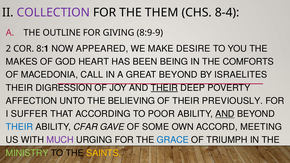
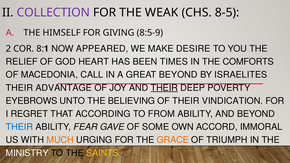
THEM: THEM -> WEAK (162, 13)
8-4: 8-4 -> 8-5 (227, 13)
OUTLINE: OUTLINE -> HIMSELF (62, 33)
8:9-9: 8:9-9 -> 8:5-9 (150, 33)
MAKES: MAKES -> RELIEF (22, 62)
BEING: BEING -> TIMES (174, 62)
DIGRESSION: DIGRESSION -> ADVANTAGE (64, 88)
AFFECTION: AFFECTION -> EYEBROWS (31, 101)
PREVIOUSLY: PREVIOUSLY -> VINDICATION (232, 101)
SUFFER: SUFFER -> REGRET (29, 114)
POOR: POOR -> FROM (161, 114)
AND underline: present -> none (225, 114)
CFAR: CFAR -> FEAR (86, 127)
MEETING: MEETING -> IMMORAL (261, 127)
MUCH colour: purple -> orange (60, 140)
GRACE colour: blue -> orange (173, 140)
MINISTRY colour: light green -> white (27, 153)
